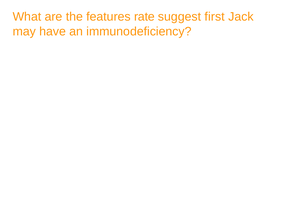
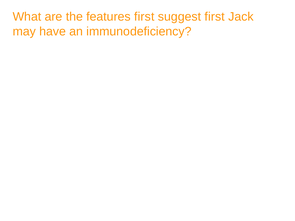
features rate: rate -> first (144, 17)
